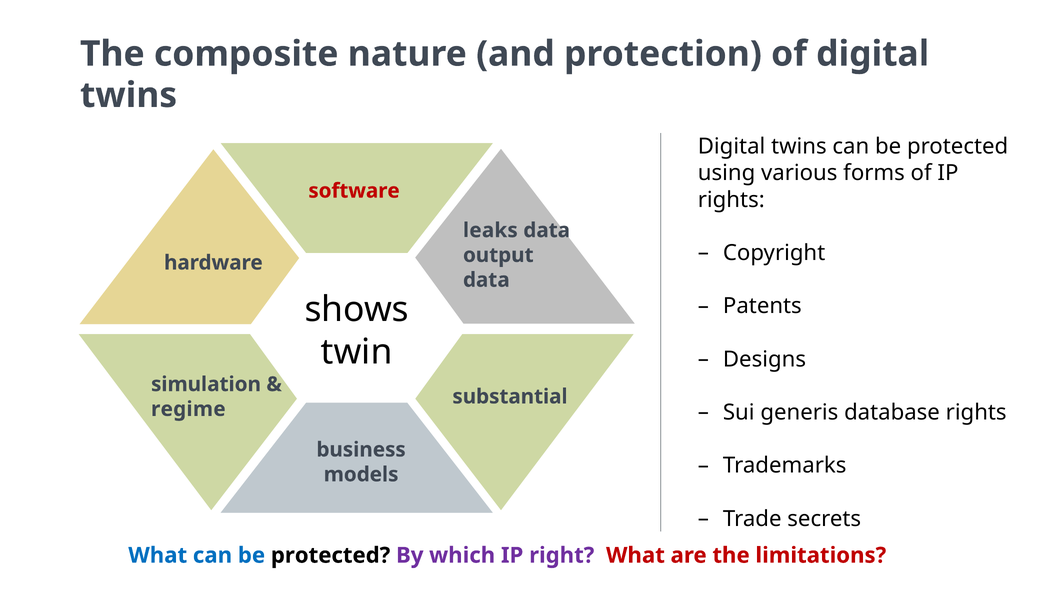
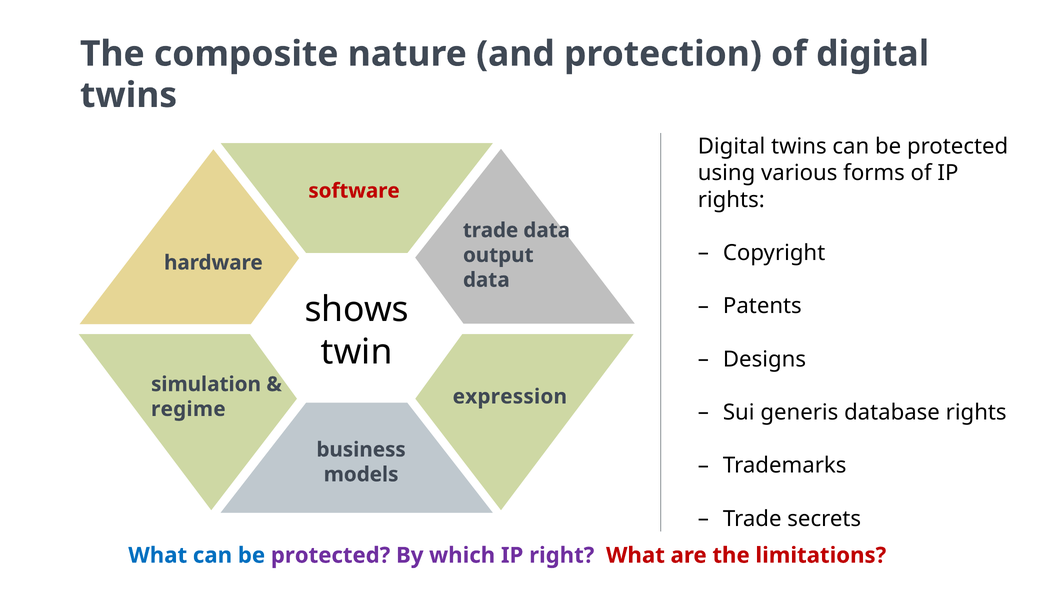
leaks: leaks -> trade (491, 231)
substantial: substantial -> expression (510, 397)
protected colour: black -> purple (331, 556)
